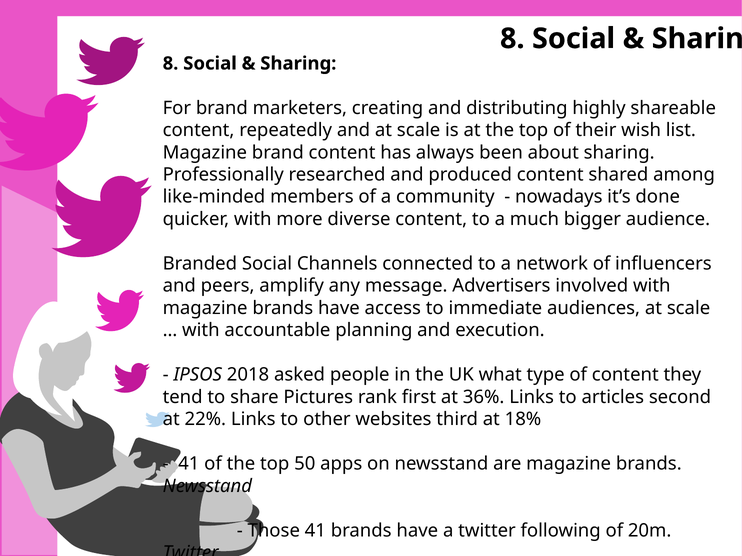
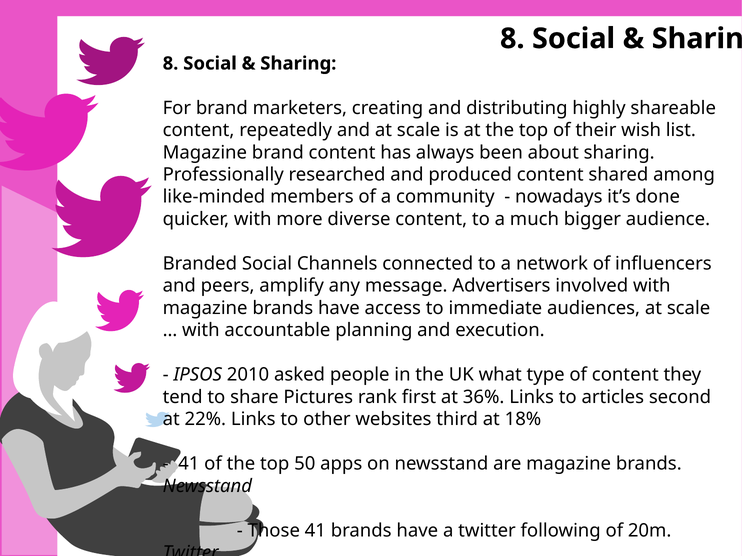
2018: 2018 -> 2010 (248, 375)
